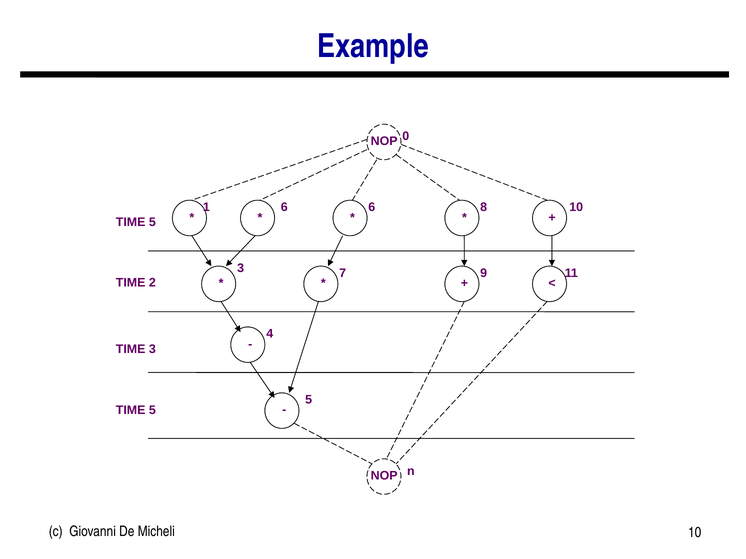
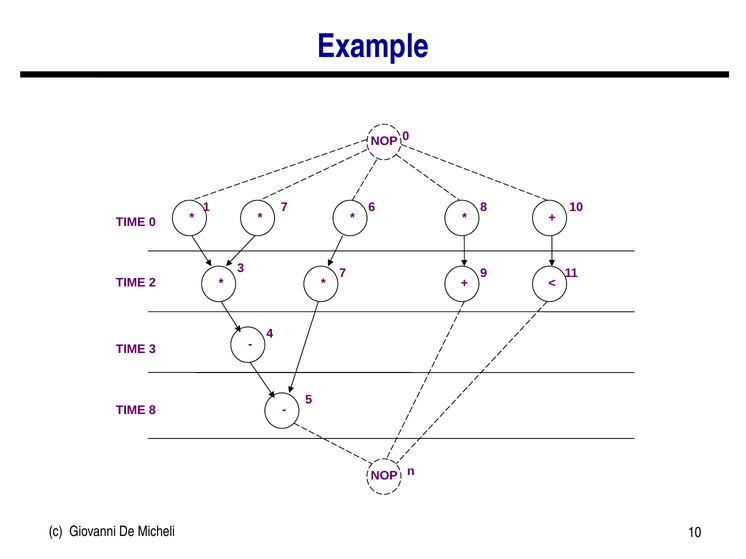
1 6: 6 -> 7 (284, 207)
5: 5 -> 0 (152, 222)
5: 5 -> 8 (152, 411)
